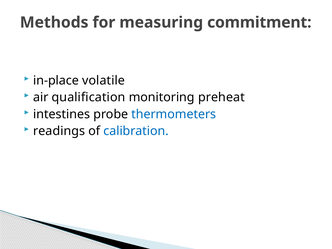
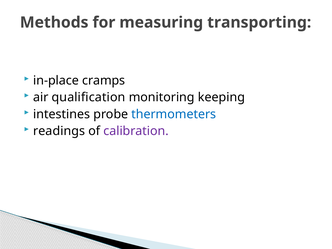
commitment: commitment -> transporting (259, 22)
volatile: volatile -> cramps (104, 81)
preheat: preheat -> keeping (221, 97)
calibration colour: blue -> purple (136, 131)
